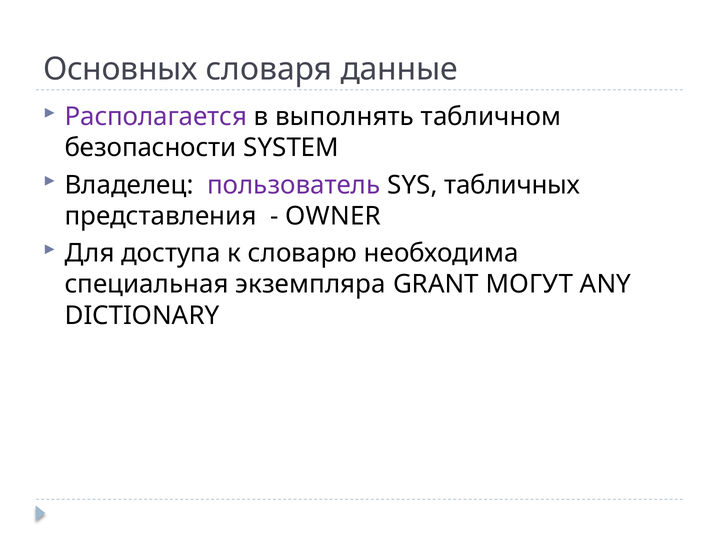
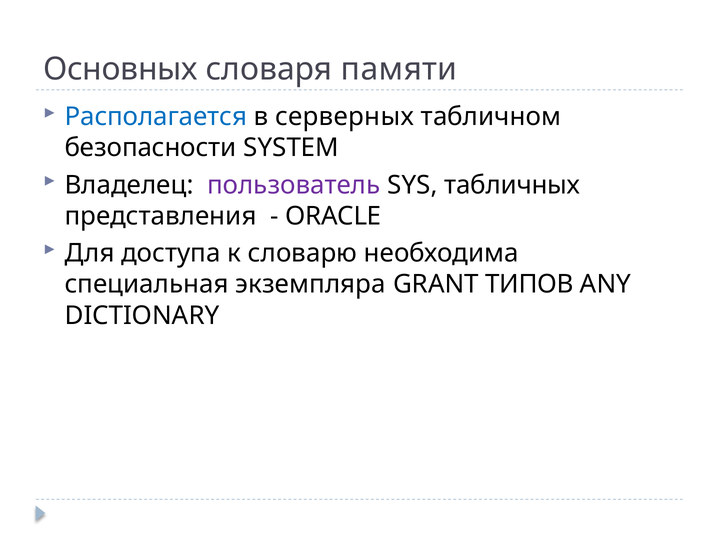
данные: данные -> памяти (399, 69)
Располагается colour: purple -> blue (156, 117)
выполнять: выполнять -> серверных (345, 117)
OWNER: OWNER -> ORACLE (333, 216)
МОГУТ: МОГУТ -> ТИПОВ (529, 285)
